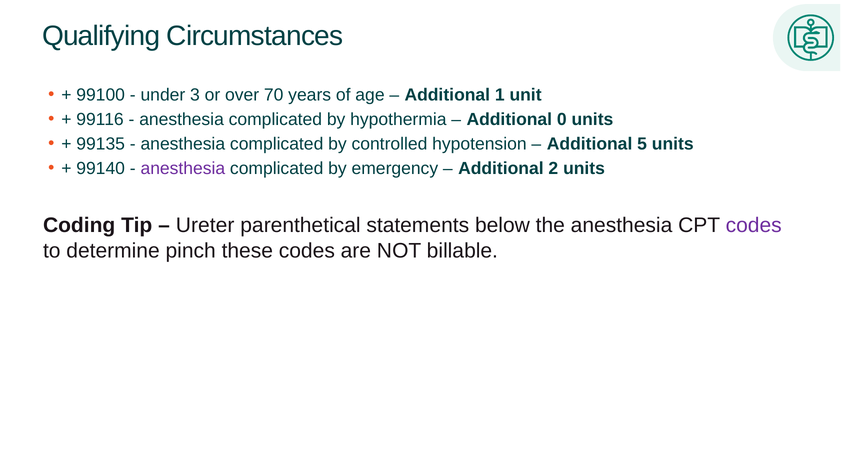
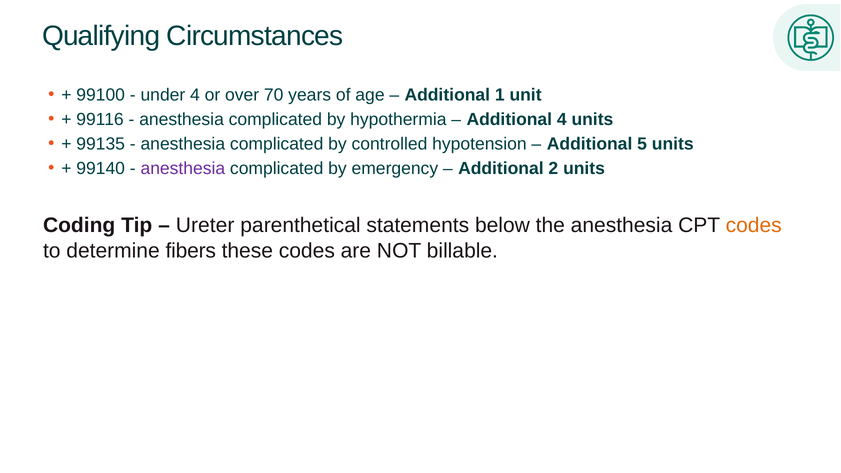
under 3: 3 -> 4 (195, 95)
Additional 0: 0 -> 4 (562, 119)
codes colour: purple -> orange (754, 226)
pinch: pinch -> fibers (191, 251)
